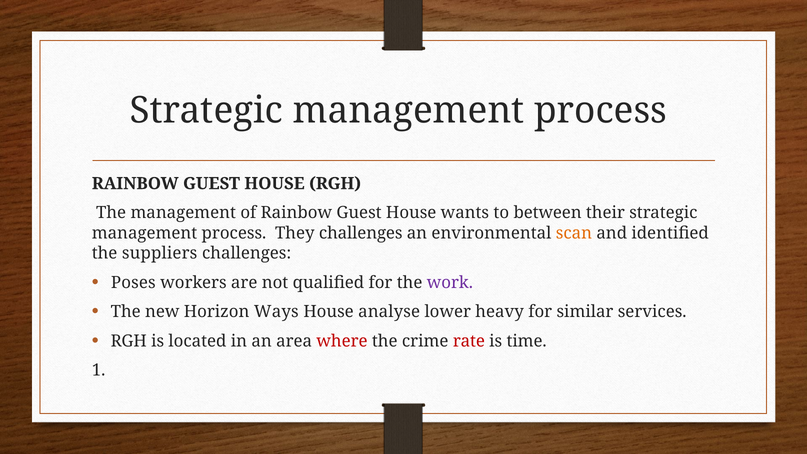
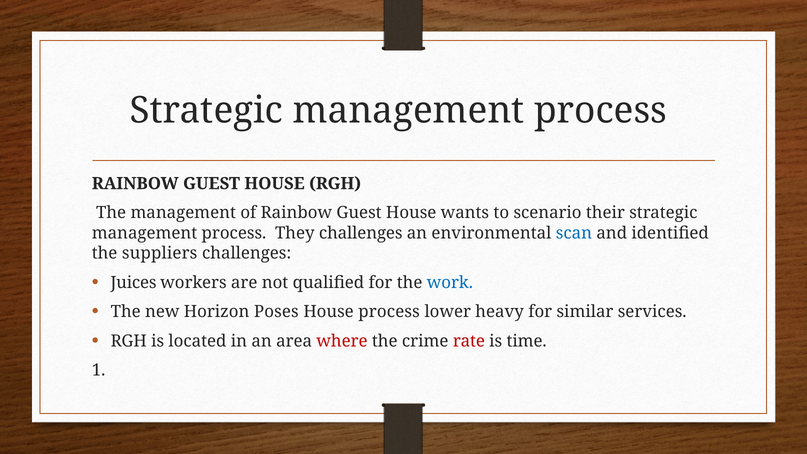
between: between -> scenario (548, 213)
scan colour: orange -> blue (574, 233)
Poses: Poses -> Juices (133, 282)
work colour: purple -> blue (450, 282)
Ways: Ways -> Poses (276, 312)
House analyse: analyse -> process (389, 312)
